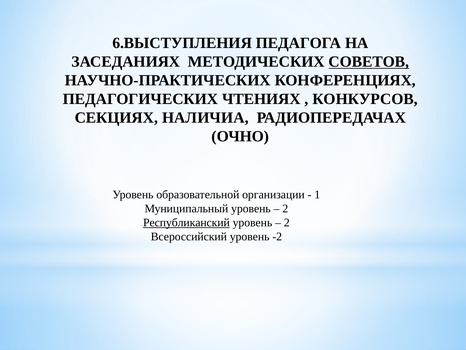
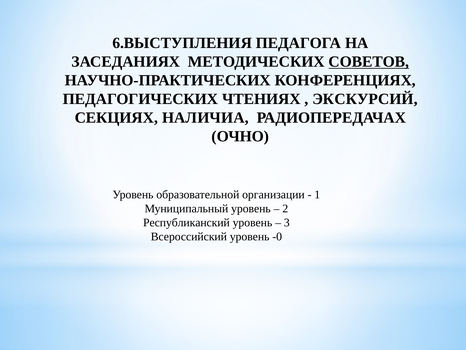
КОНКУРСОВ: КОНКУРСОВ -> ЭКСКУРСИЙ (365, 99)
Республиканский underline: present -> none (186, 222)
2: 2 -> 3 (287, 222)
-2: -2 -> -0 (277, 236)
